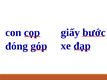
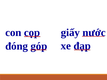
bước: bước -> nước (94, 33)
